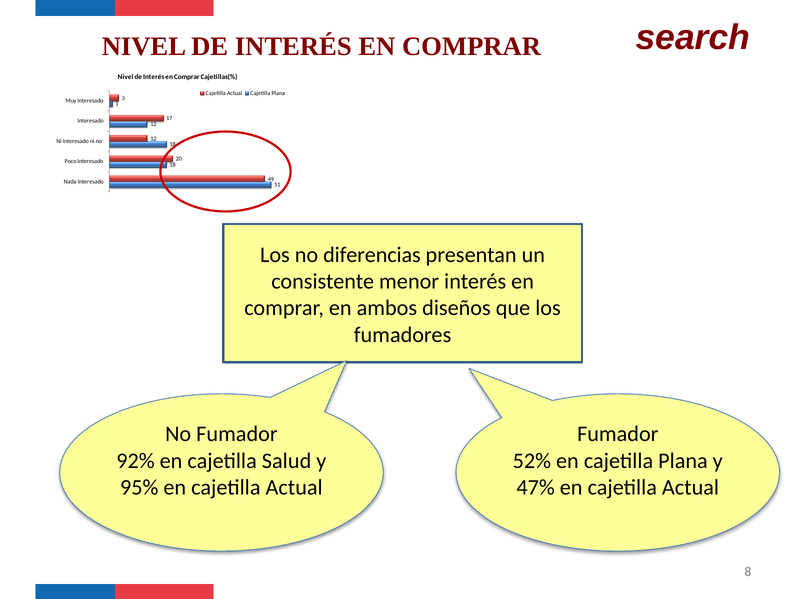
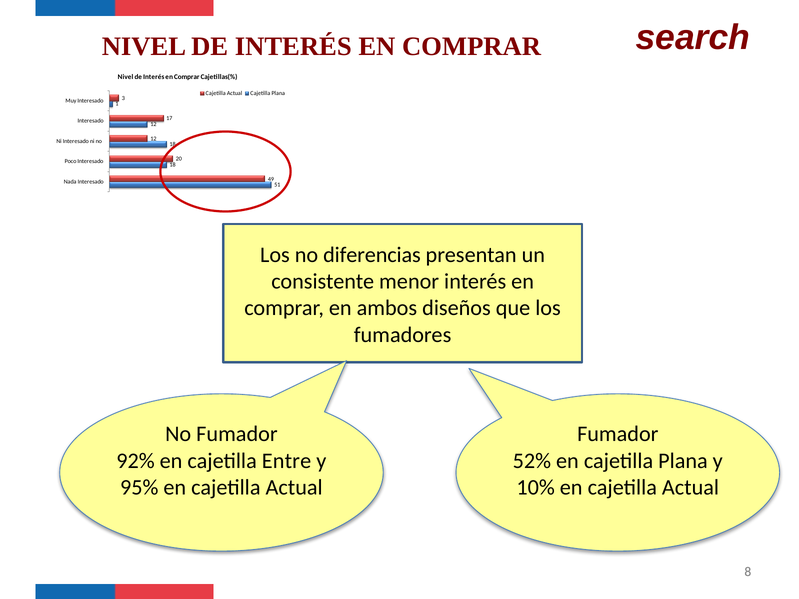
Salud: Salud -> Entre (286, 461)
47%: 47% -> 10% (536, 488)
